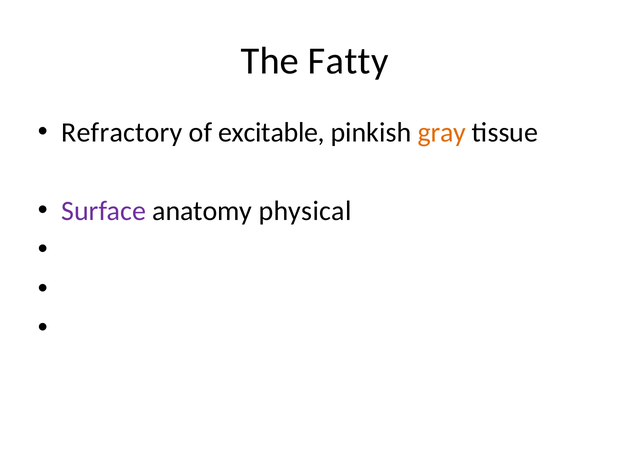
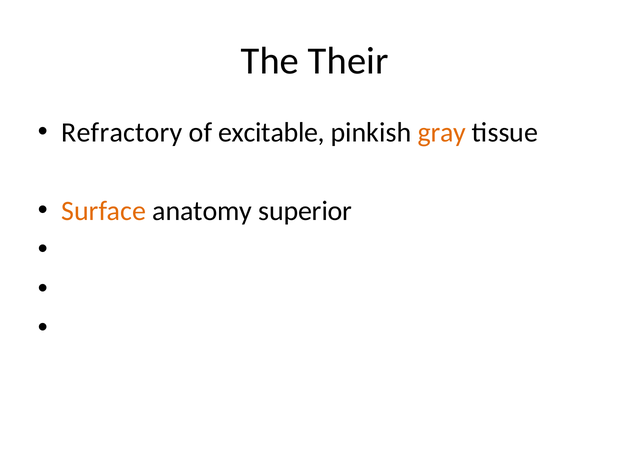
Fatty: Fatty -> Their (348, 61)
Surface colour: purple -> orange (104, 211)
physical: physical -> superior (305, 211)
